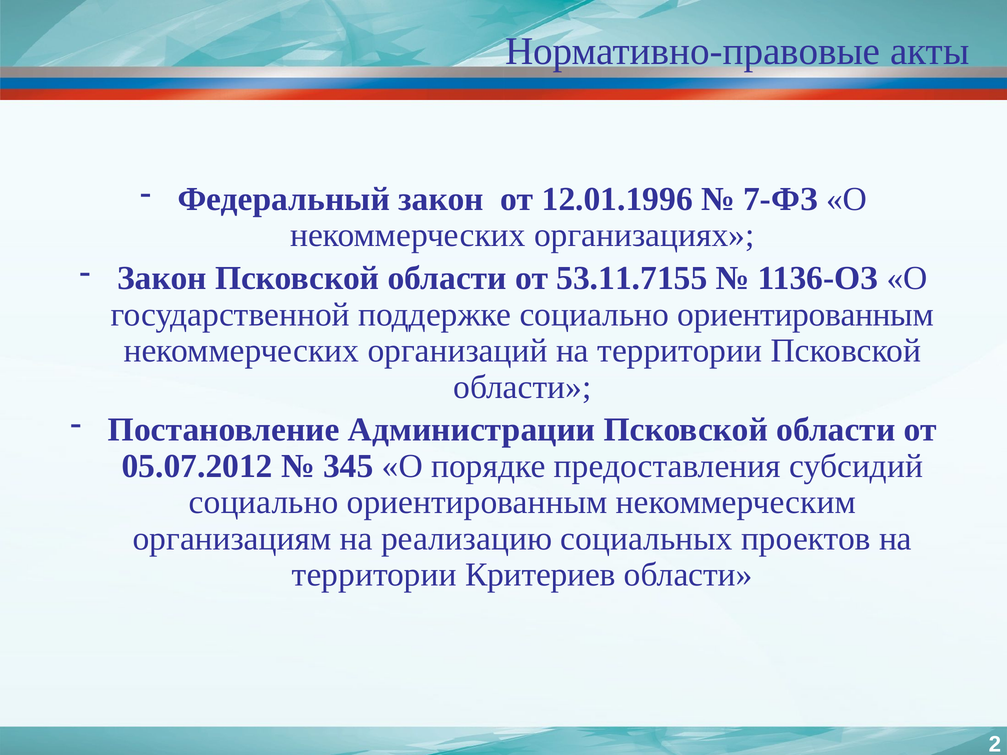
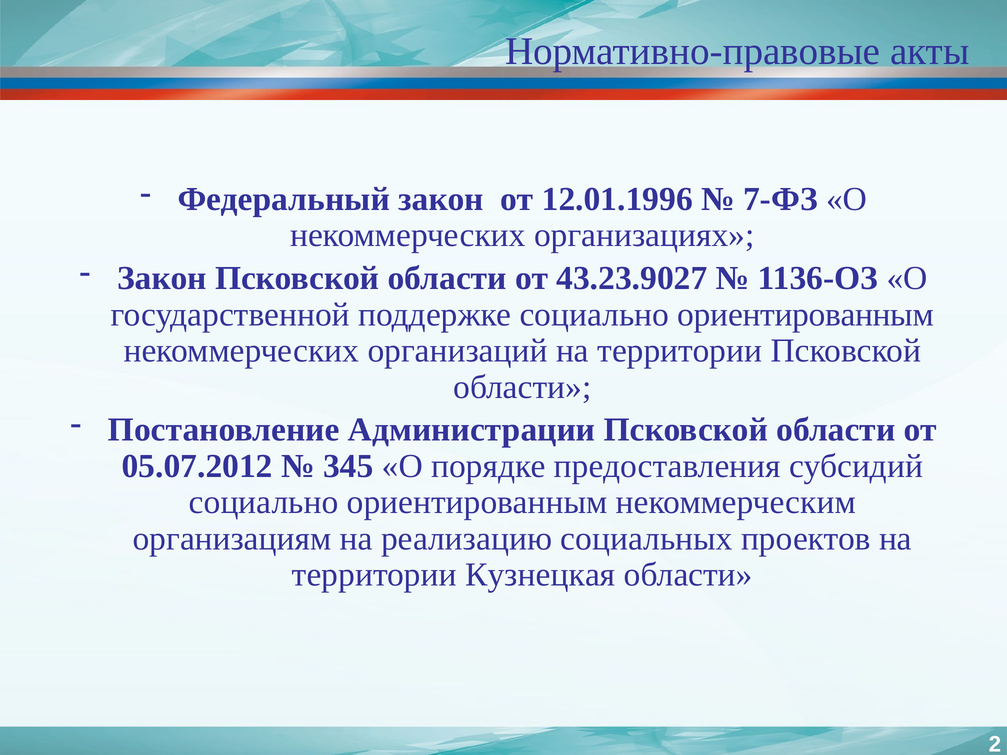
53.11.7155: 53.11.7155 -> 43.23.9027 (632, 278)
Критериев: Критериев -> Кузнецкая (540, 575)
